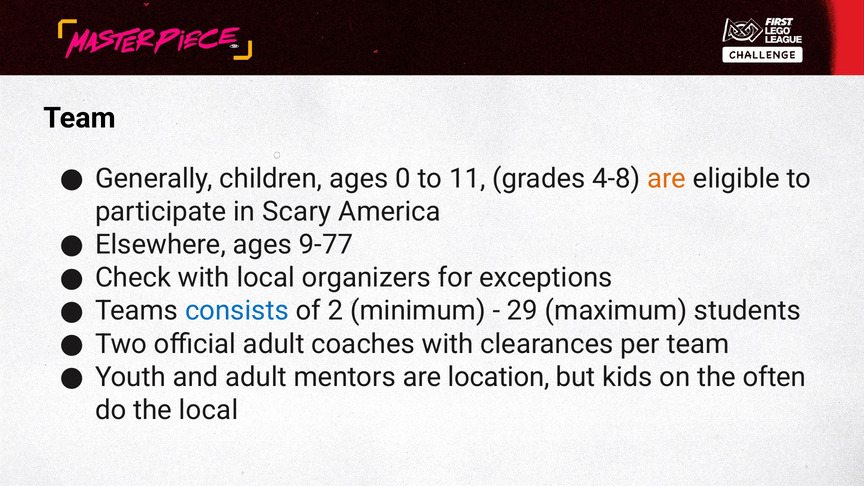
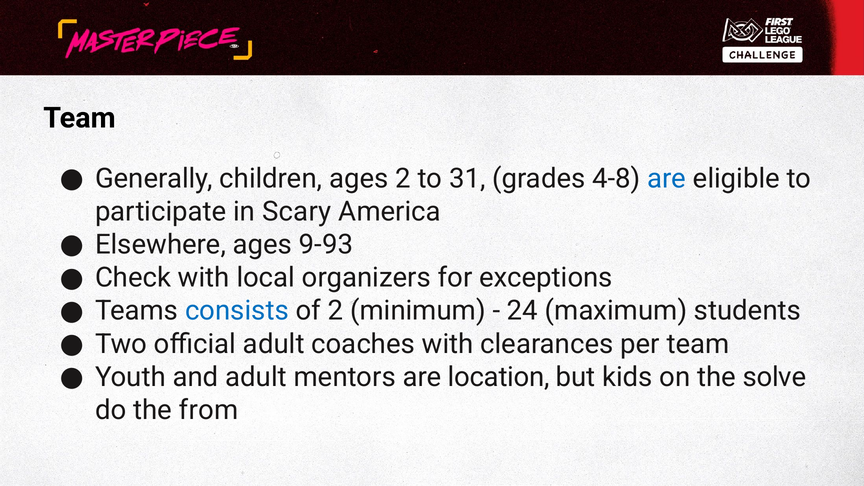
ages 0: 0 -> 2 (403, 178)
11: 11 -> 31 (467, 178)
are colour: orange -> blue (667, 178)
9-77: 9-77 -> 9-93 (326, 245)
29: 29 -> 24 (522, 311)
often: often -> solve (774, 377)
the local: local -> from (209, 410)
